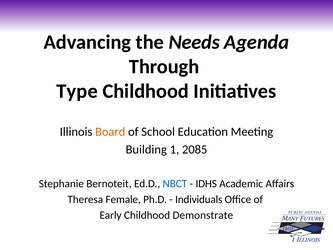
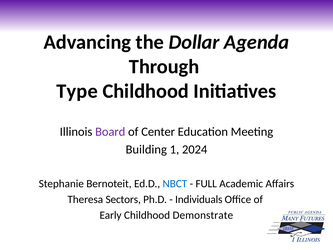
Needs: Needs -> Dollar (194, 42)
Board colour: orange -> purple (110, 132)
School: School -> Center (158, 132)
2085: 2085 -> 2024 (195, 149)
IDHS: IDHS -> FULL (206, 184)
Female: Female -> Sectors (123, 199)
